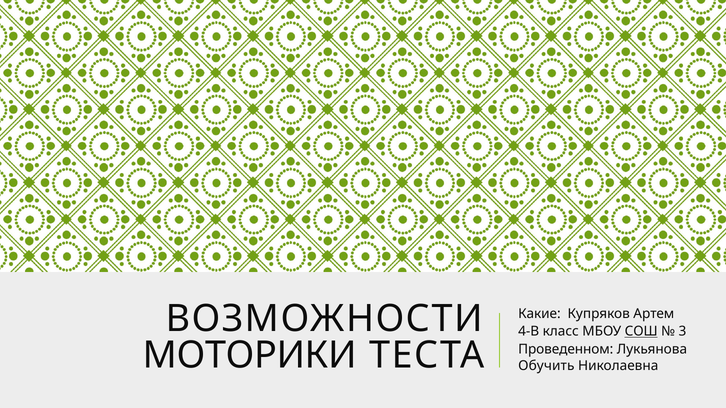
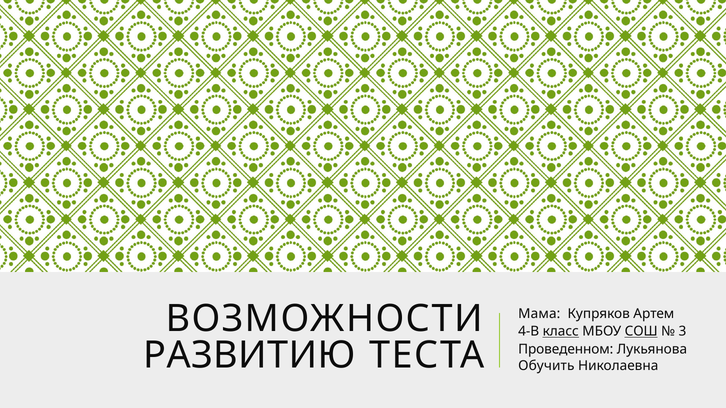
Какие: Какие -> Мама (539, 314)
класс underline: none -> present (561, 332)
МОТОРИКИ: МОТОРИКИ -> РАЗВИТИЮ (249, 355)
